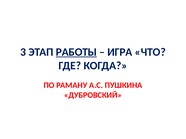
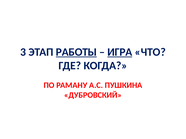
ИГРА underline: none -> present (120, 52)
